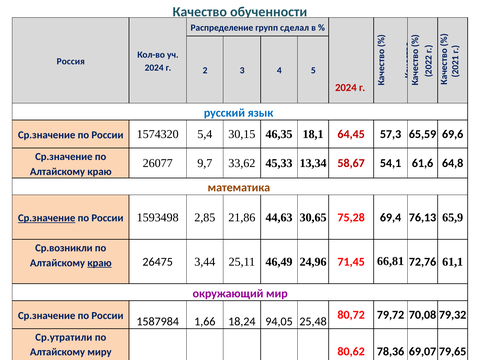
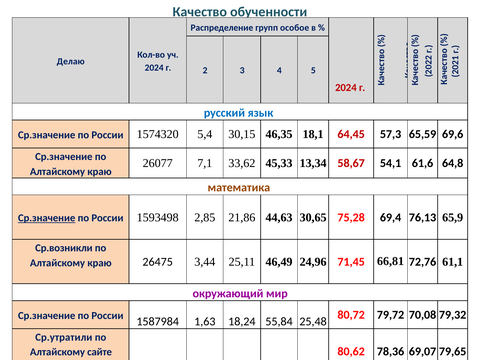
сделал: сделал -> особое (295, 28)
Россия: Россия -> Делаю (71, 61)
9,7: 9,7 -> 7,1 (205, 163)
краю underline: present -> none (100, 263)
1,66: 1,66 -> 1,63 (205, 321)
94,05: 94,05 -> 55,84 (279, 321)
миру: миру -> сайте (100, 352)
